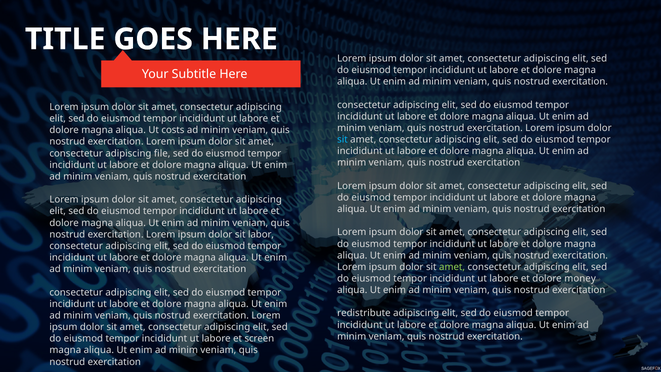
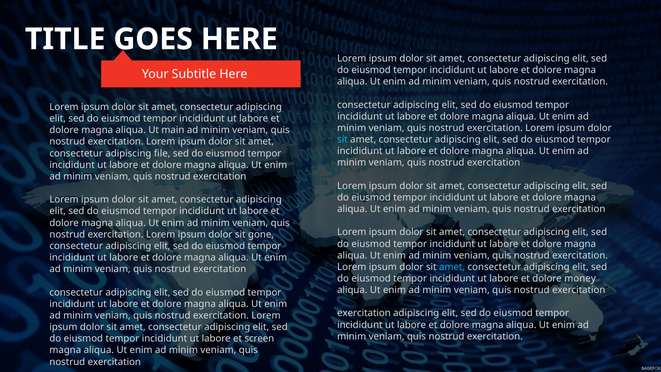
costs: costs -> main (173, 130)
labor: labor -> gone (261, 234)
amet colour: light green -> light blue (452, 267)
redistribute: redistribute -> exercitation (364, 313)
